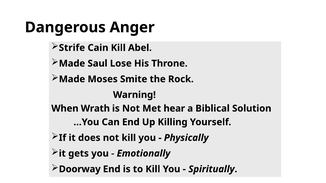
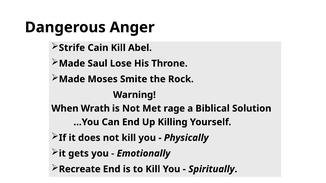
hear: hear -> rage (174, 109)
Doorway: Doorway -> Recreate (80, 169)
